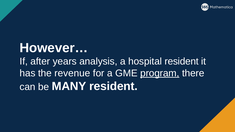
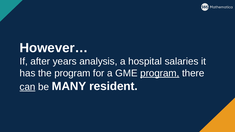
hospital resident: resident -> salaries (182, 61)
the revenue: revenue -> program (72, 73)
can underline: none -> present (28, 87)
